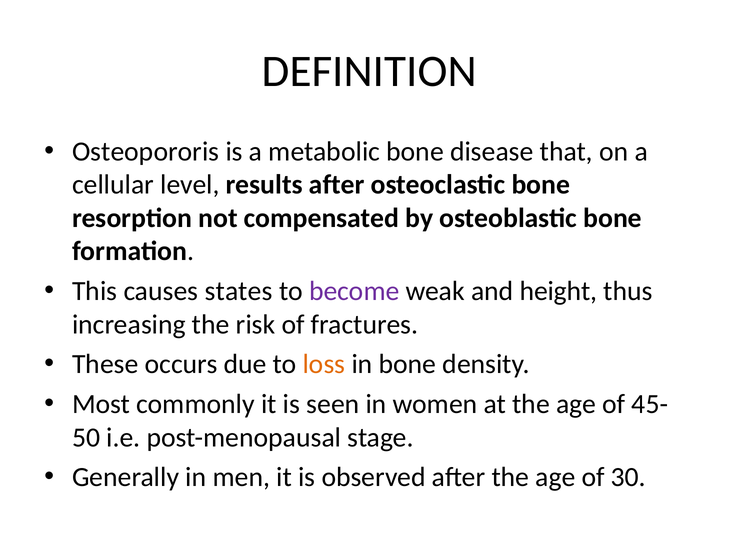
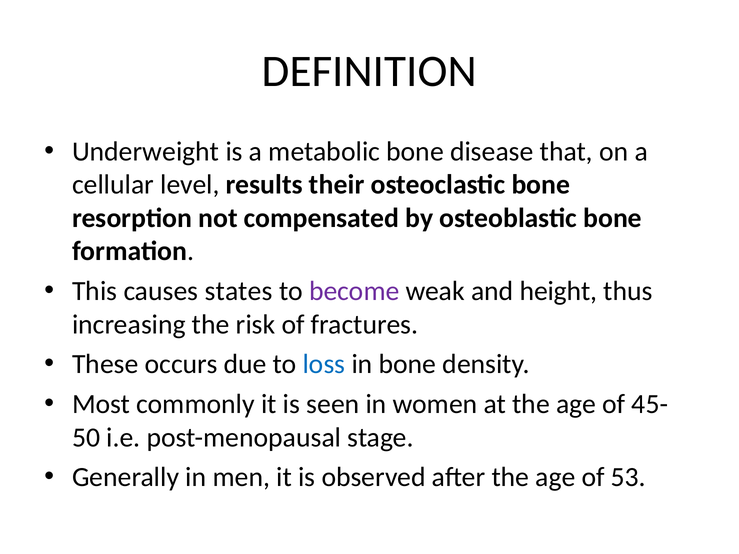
Osteopororis: Osteopororis -> Underweight (146, 152)
results after: after -> their (337, 185)
loss colour: orange -> blue (324, 364)
30: 30 -> 53 (628, 477)
